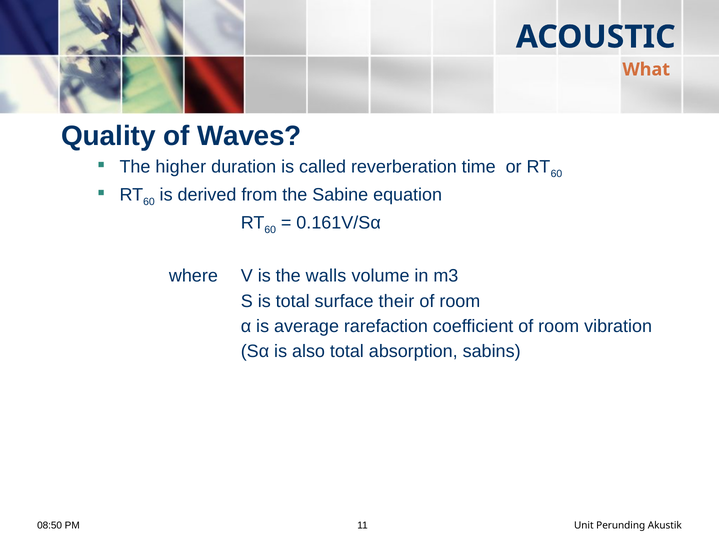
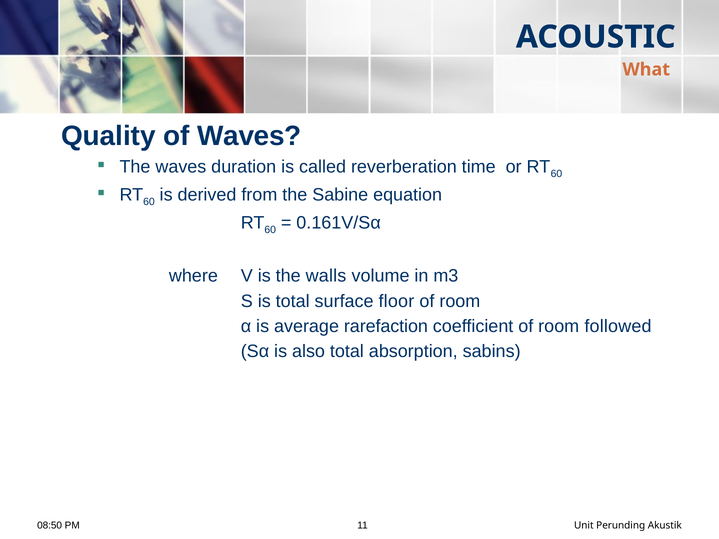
The higher: higher -> waves (181, 167)
their: their -> floor (396, 301)
vibration: vibration -> followed (618, 326)
